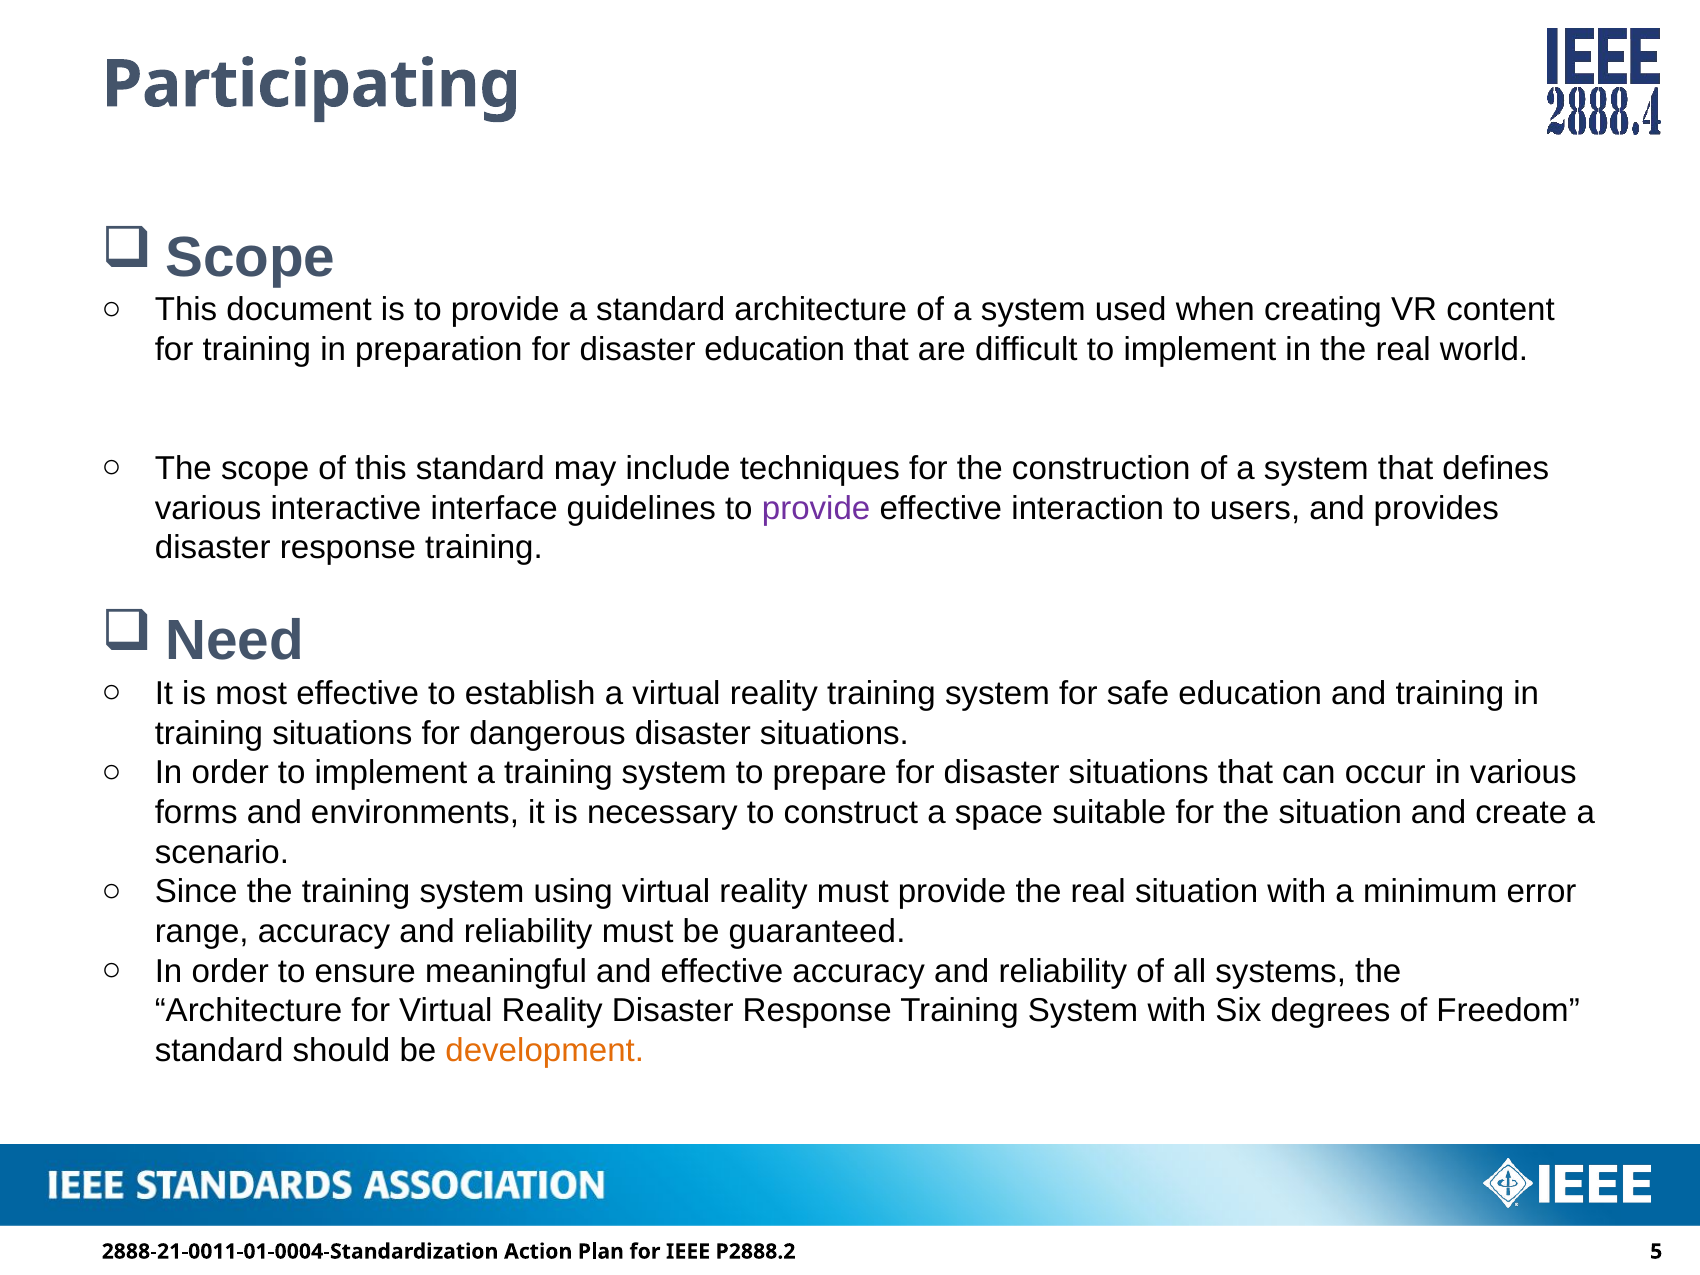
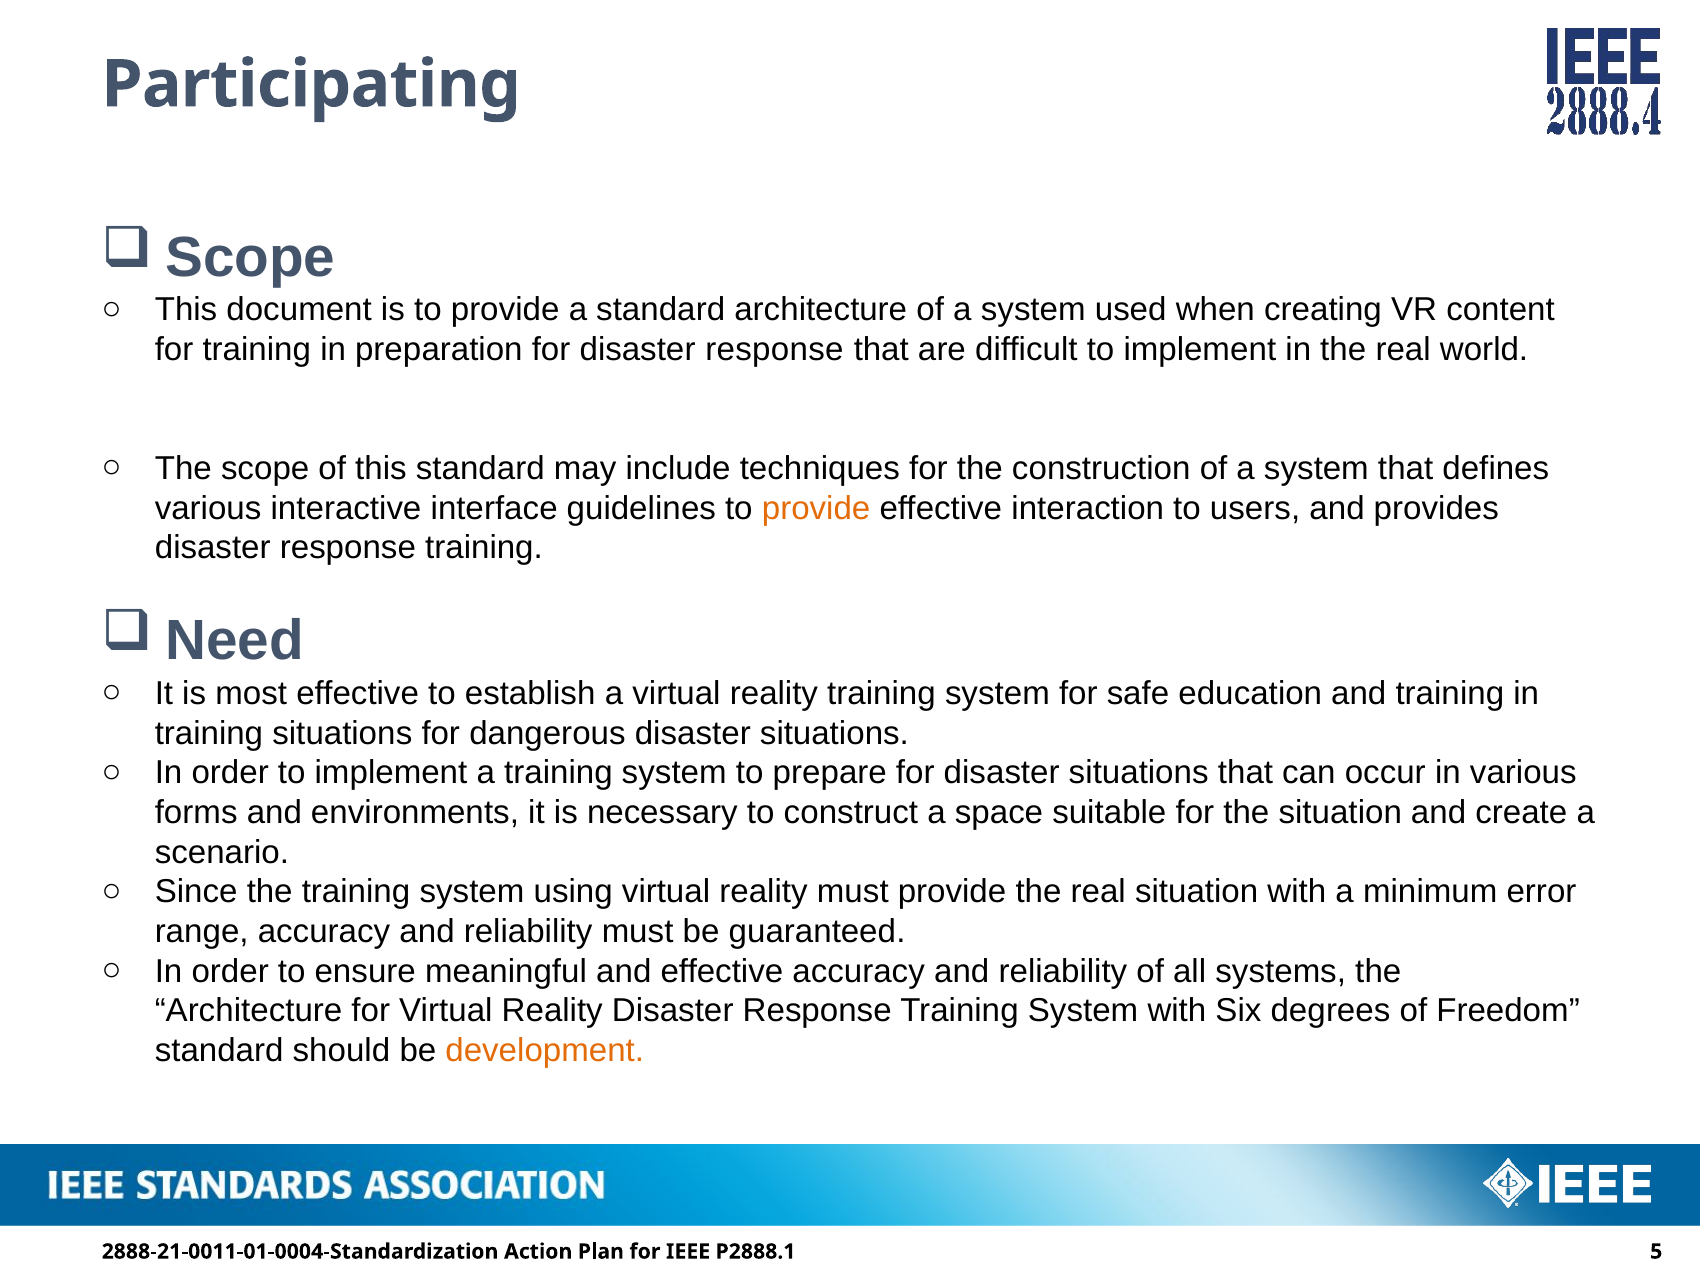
for disaster education: education -> response (774, 350)
provide colour: purple -> orange (816, 508)
P2888.2: P2888.2 -> P2888.1 (756, 1252)
